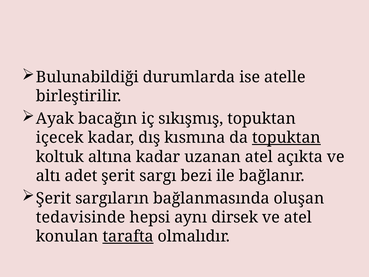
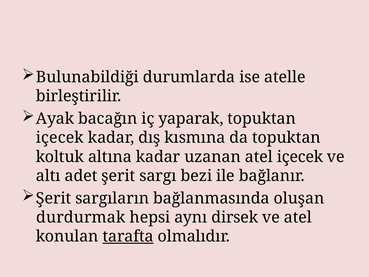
sıkışmış: sıkışmış -> yaparak (191, 119)
topuktan underline: present -> none (286, 138)
atel açıkta: açıkta -> içecek (300, 157)
tedavisinde: tedavisinde -> durdurmak (81, 217)
